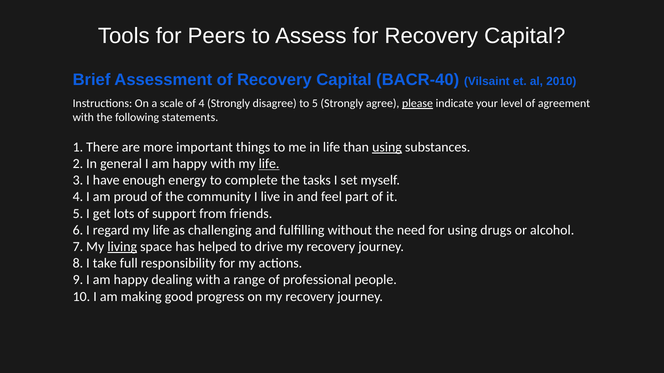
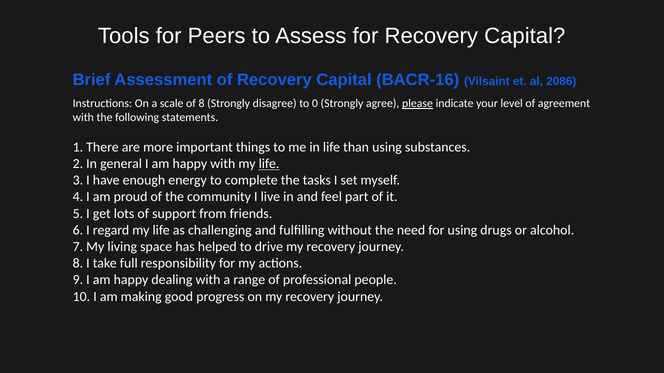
BACR-40: BACR-40 -> BACR-16 (418, 80)
2010: 2010 -> 2086 (561, 81)
of 4: 4 -> 8 (202, 104)
to 5: 5 -> 0 (315, 104)
using underline: present -> none (387, 147)
living underline: present -> none (122, 247)
